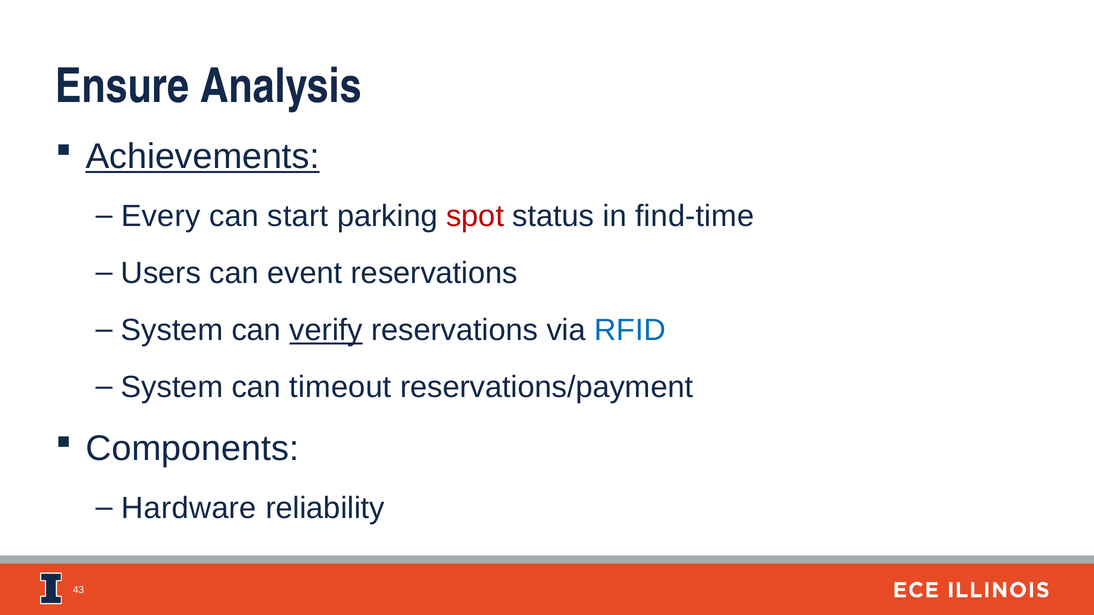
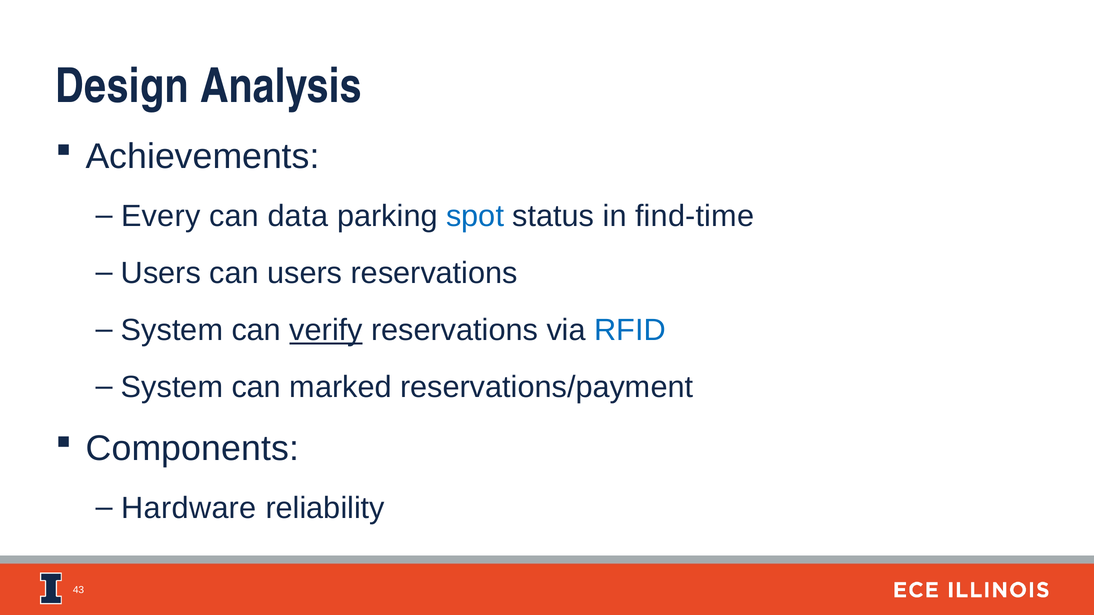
Ensure: Ensure -> Design (122, 86)
Achievements underline: present -> none (203, 157)
start: start -> data (298, 216)
spot colour: red -> blue (475, 216)
can event: event -> users (305, 273)
timeout: timeout -> marked (341, 387)
